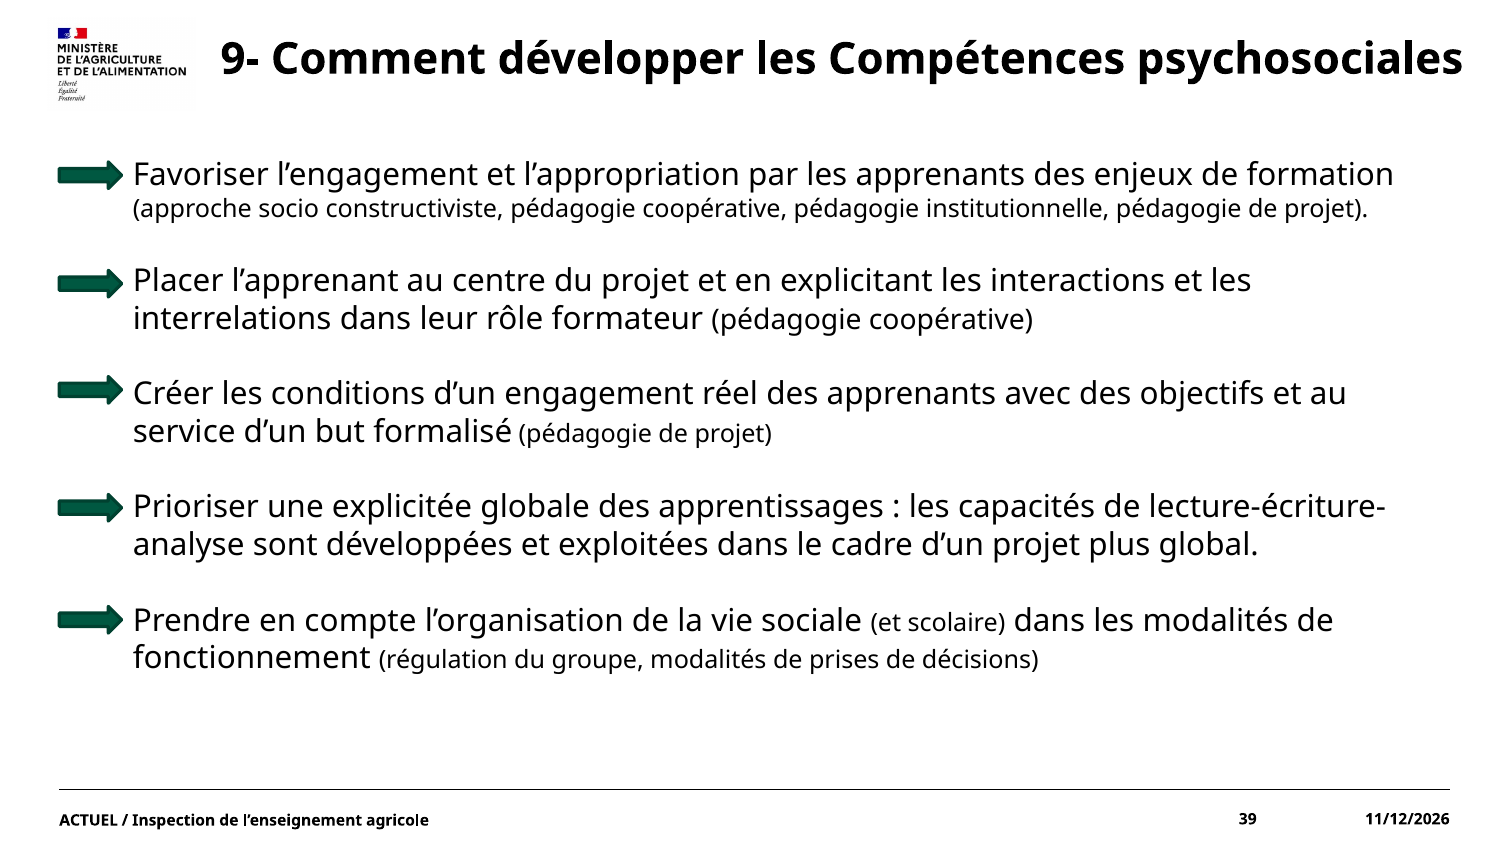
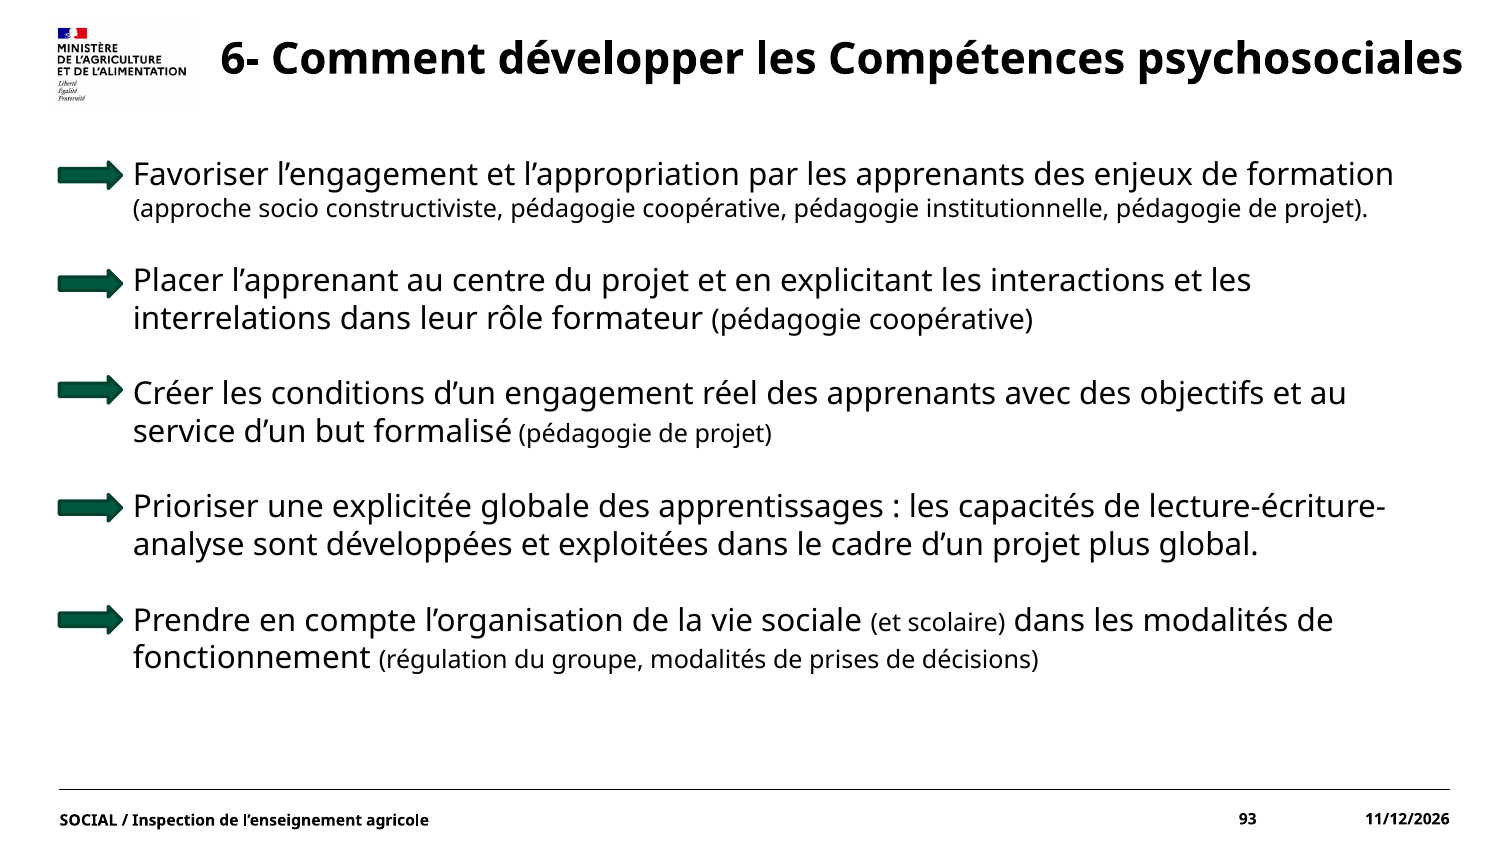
9-: 9- -> 6- (240, 59)
ACTUEL: ACTUEL -> SOCIAL (88, 820)
39: 39 -> 93 (1248, 819)
